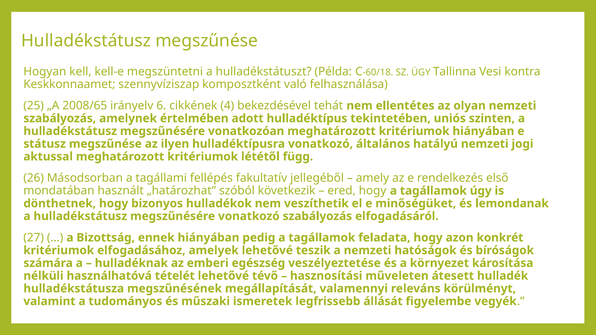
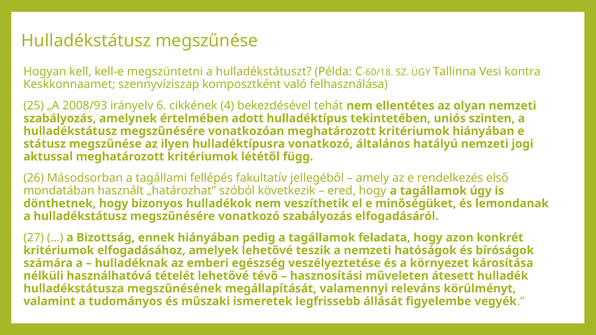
2008/65: 2008/65 -> 2008/93 (85, 106)
